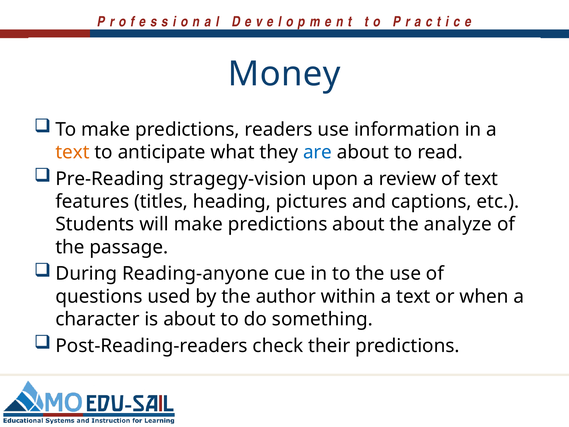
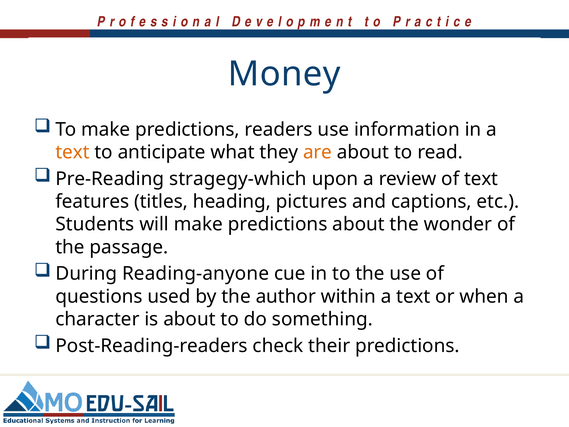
are colour: blue -> orange (318, 152)
stragegy-vision: stragegy-vision -> stragegy-which (238, 179)
analyze: analyze -> wonder (458, 224)
